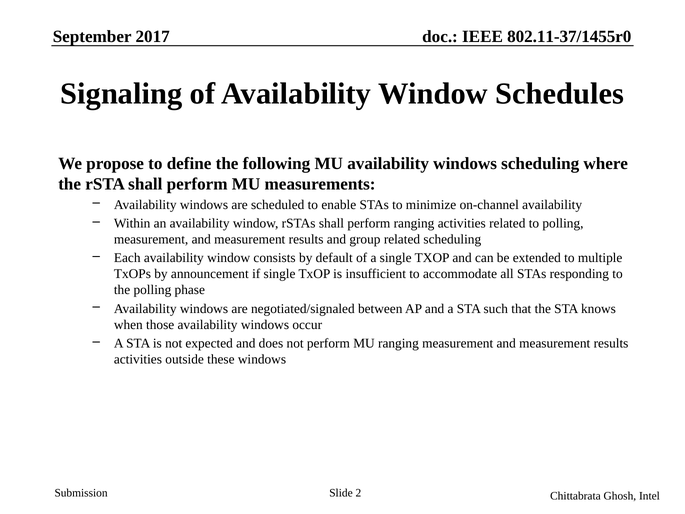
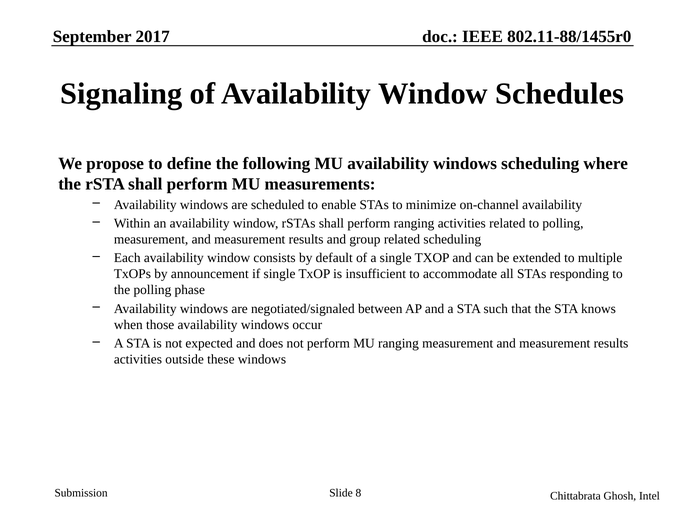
802.11-37/1455r0: 802.11-37/1455r0 -> 802.11-88/1455r0 (569, 37)
2: 2 -> 8 (358, 493)
